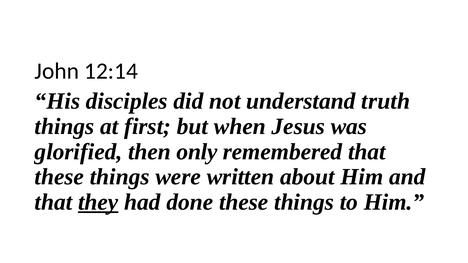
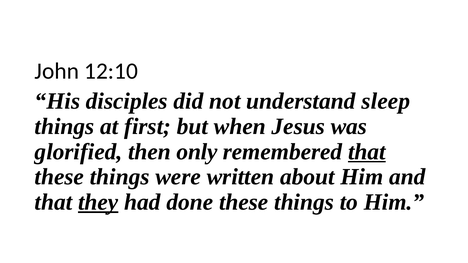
12:14: 12:14 -> 12:10 (111, 71)
truth: truth -> sleep (386, 101)
that underline: none -> present (367, 152)
